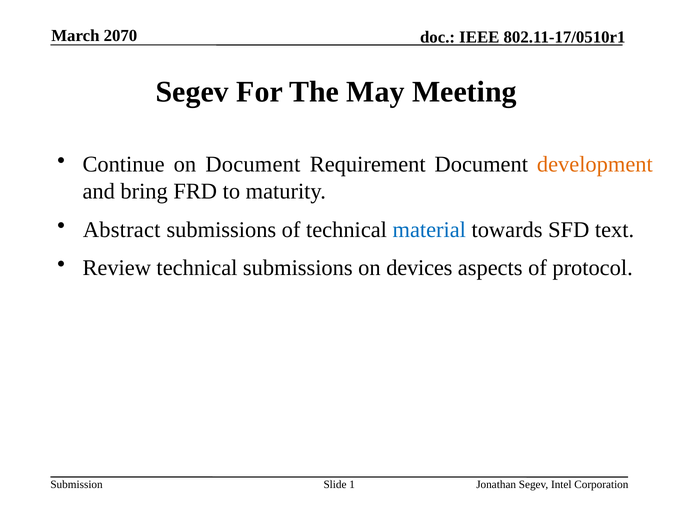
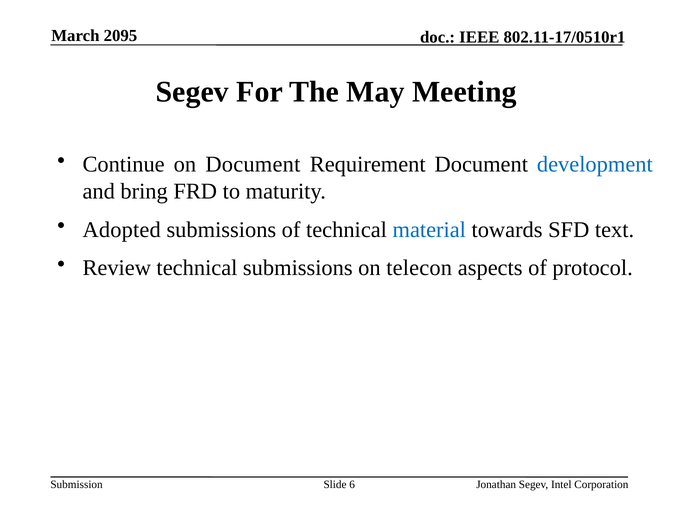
2070: 2070 -> 2095 (120, 36)
development colour: orange -> blue (595, 164)
Abstract: Abstract -> Adopted (122, 230)
devices: devices -> telecon (419, 268)
1: 1 -> 6 (352, 484)
